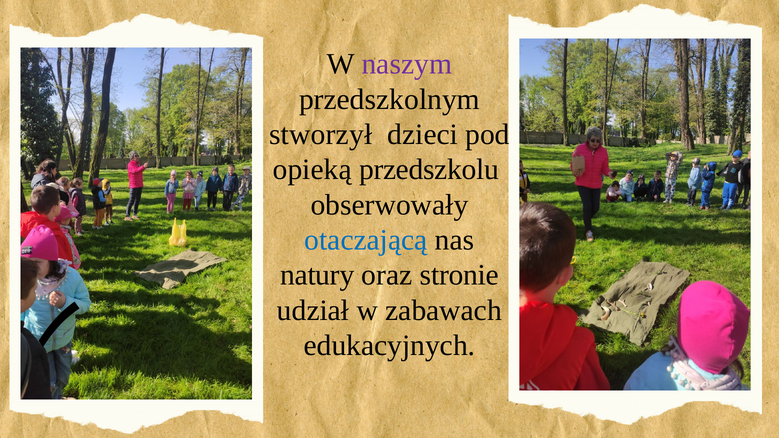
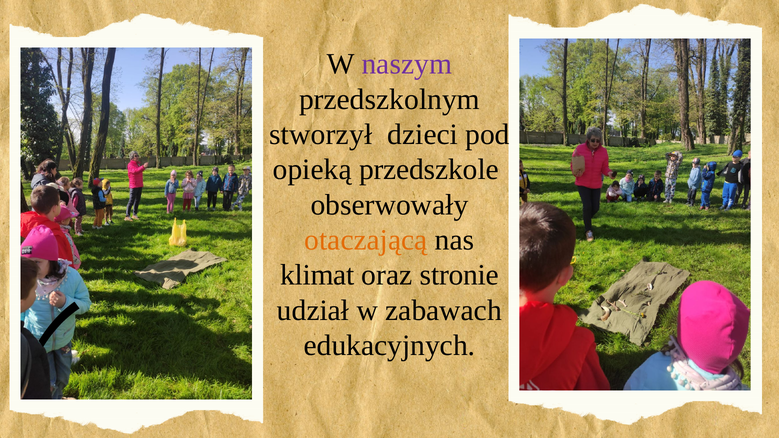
przedszkolu: przedszkolu -> przedszkole (429, 170)
otaczającą colour: blue -> orange (366, 240)
natury: natury -> klimat (317, 275)
